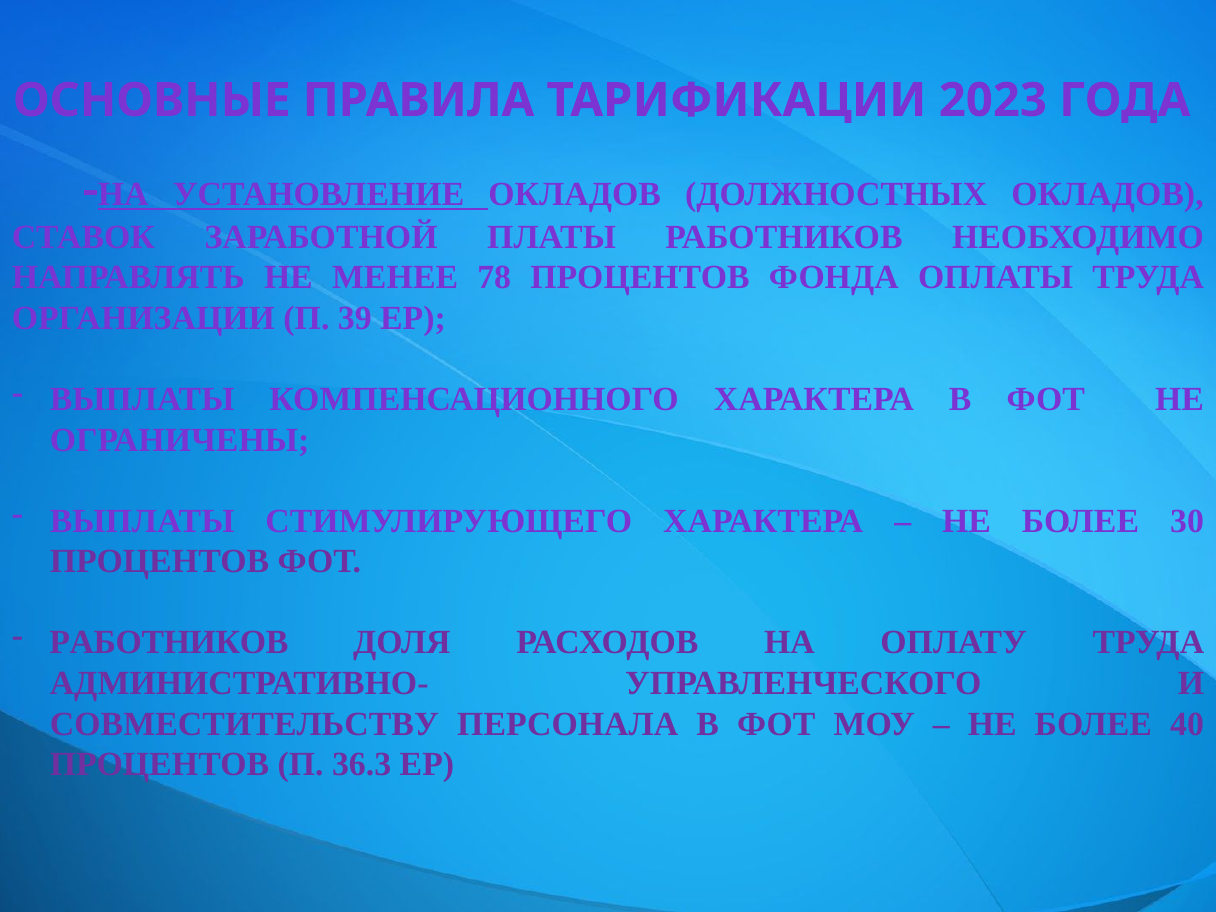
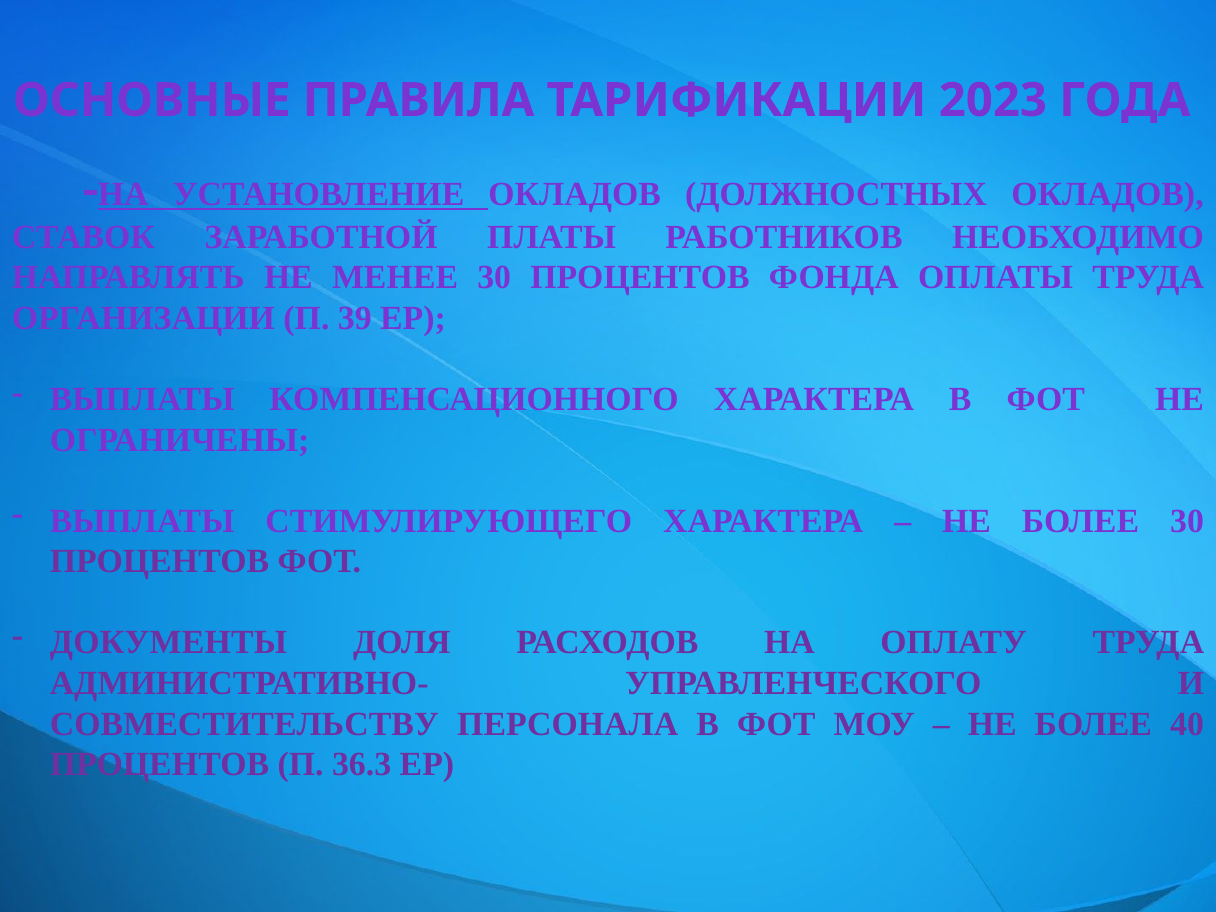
МЕНЕЕ 78: 78 -> 30 (494, 278)
РАБОТНИКОВ: РАБОТНИКОВ -> ДОКУМЕНТЫ (169, 643)
